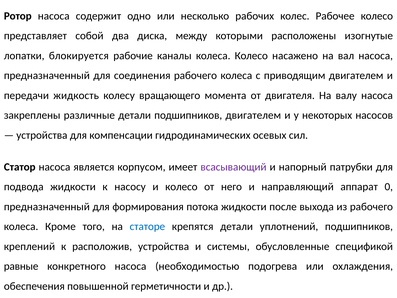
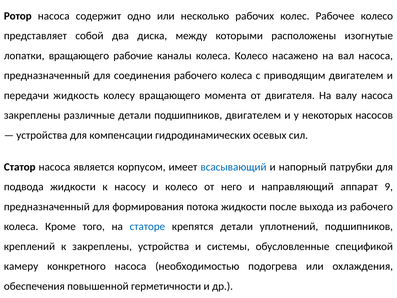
лопатки блокируется: блокируется -> вращающего (79, 56)
всасывающий colour: purple -> blue (233, 167)
0: 0 -> 9 (389, 187)
к расположив: расположив -> закреплены (102, 246)
равные: равные -> камеру (21, 266)
